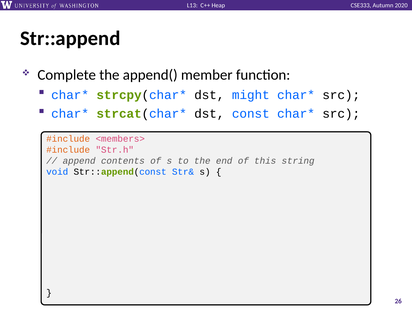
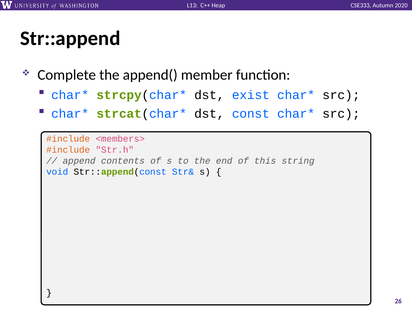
might: might -> exist (251, 95)
